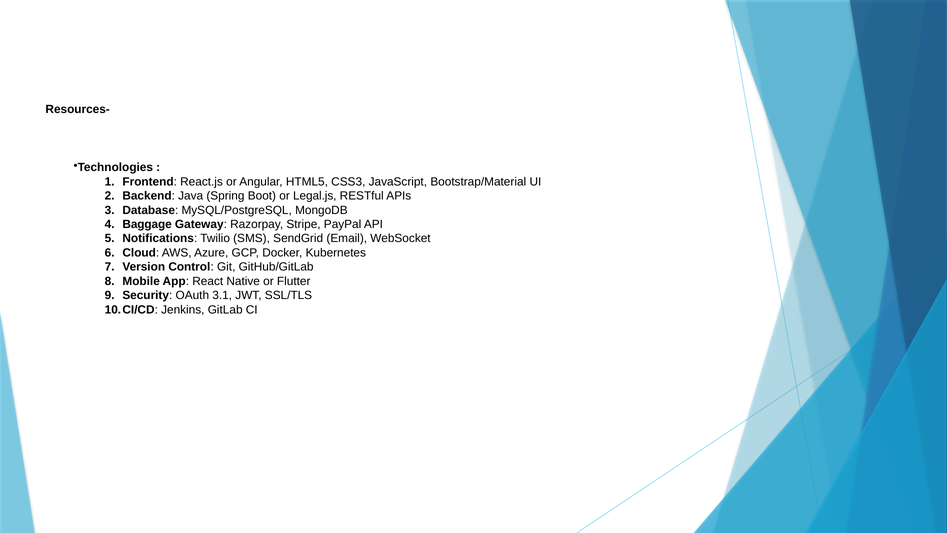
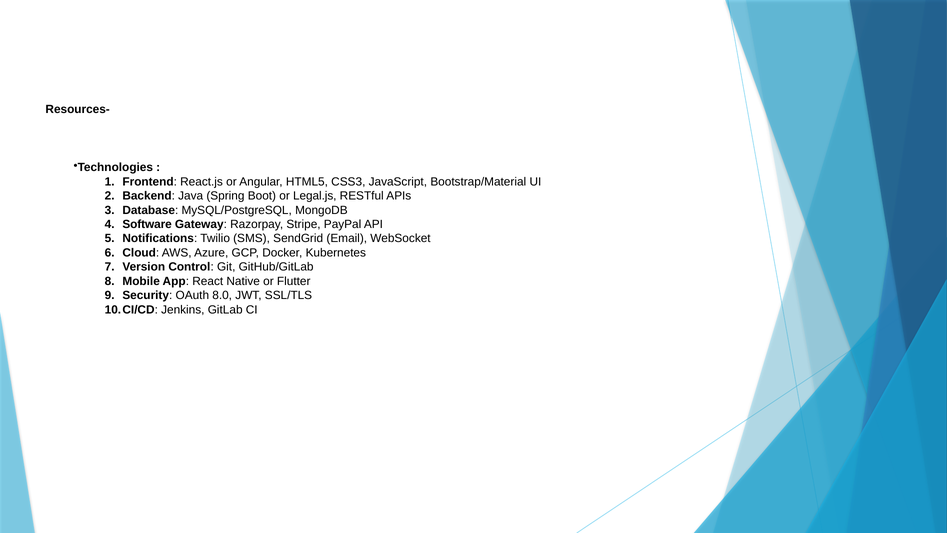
Baggage: Baggage -> Software (147, 224)
3.1: 3.1 -> 8.0 (222, 295)
